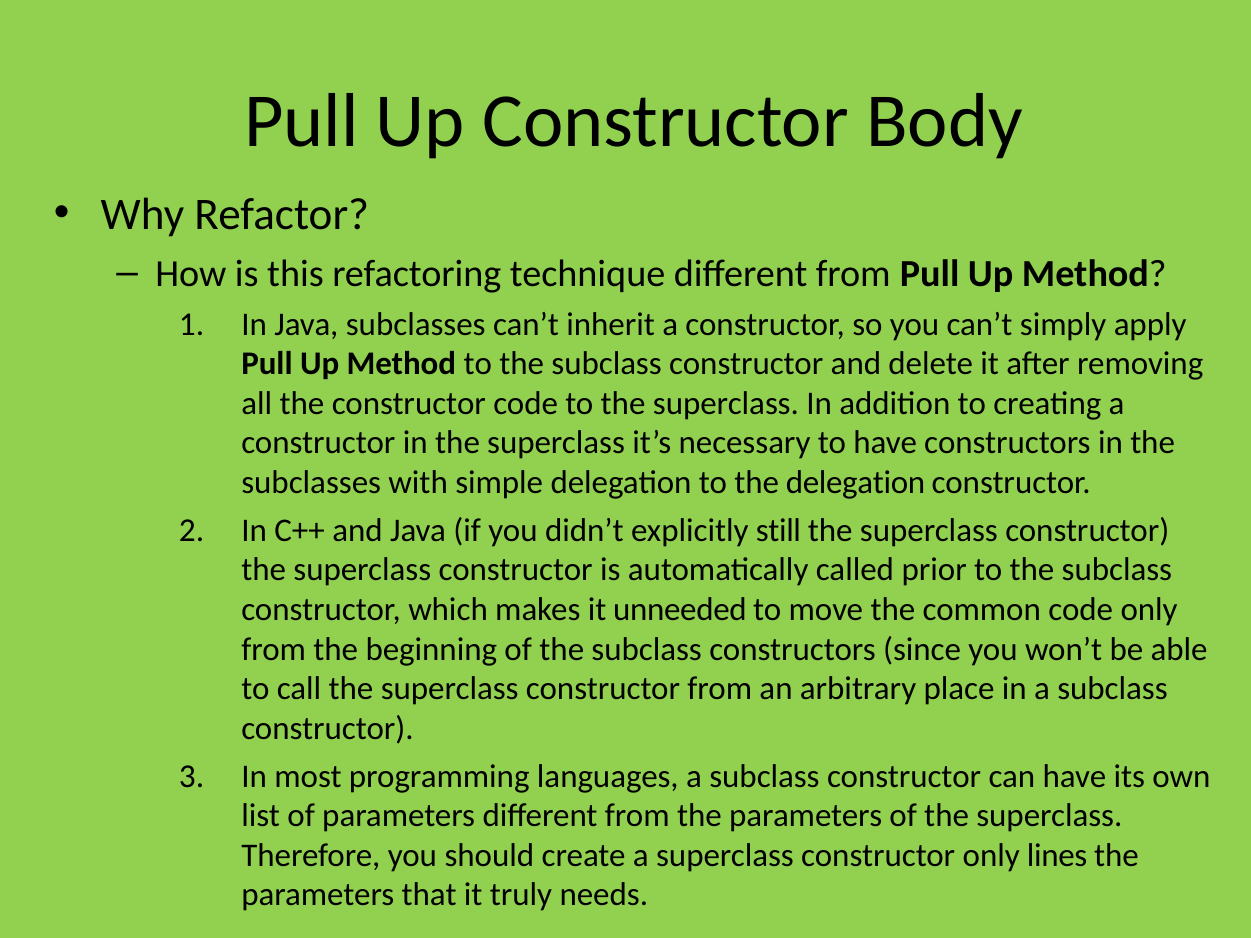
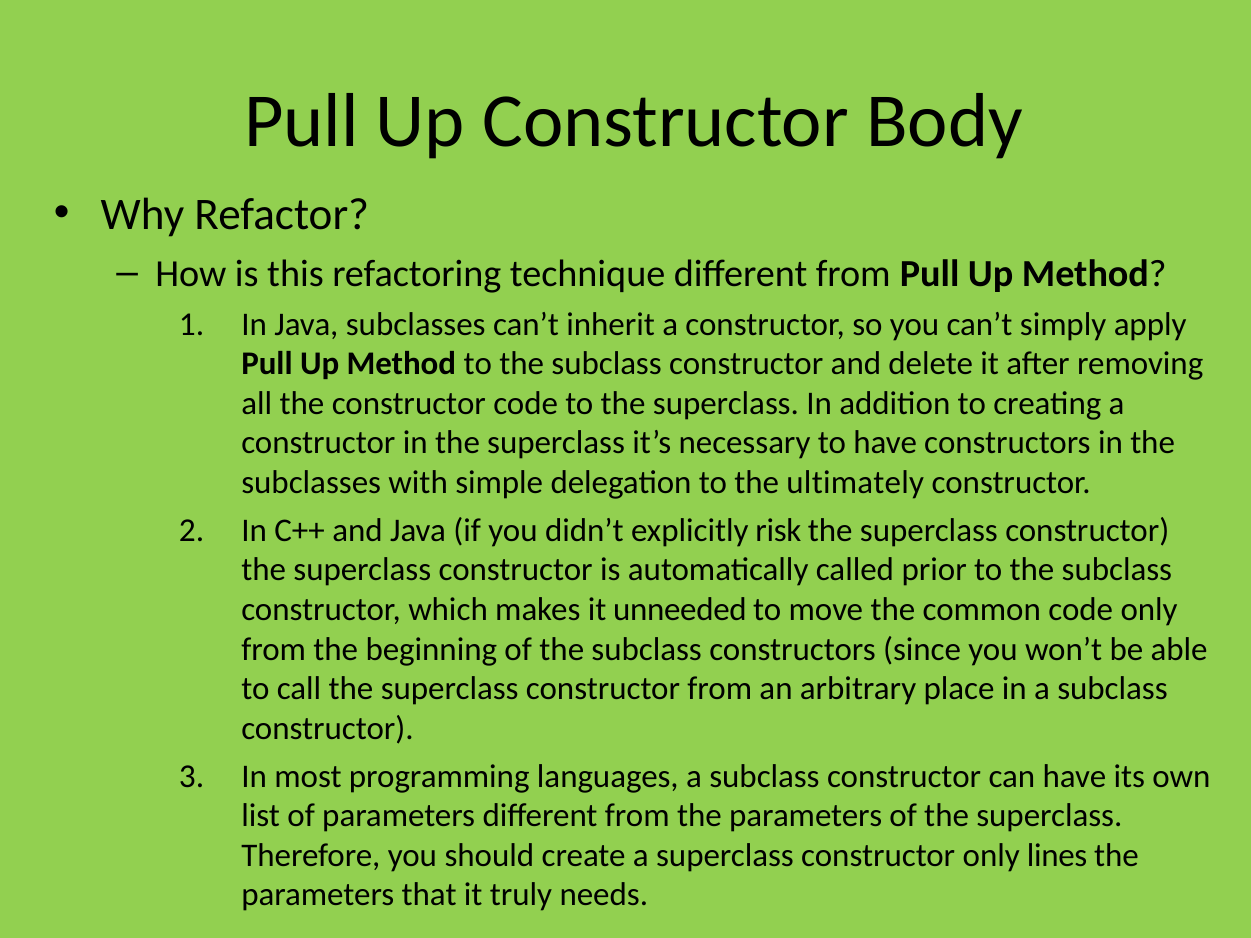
the delegation: delegation -> ultimately (855, 483)
still: still -> risk (778, 531)
